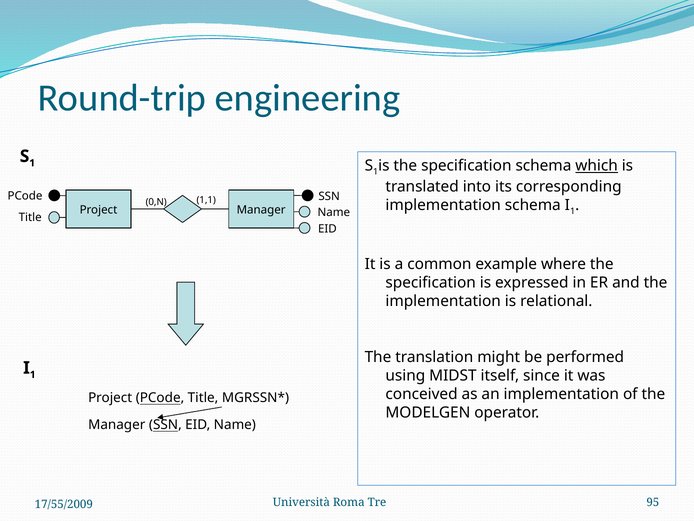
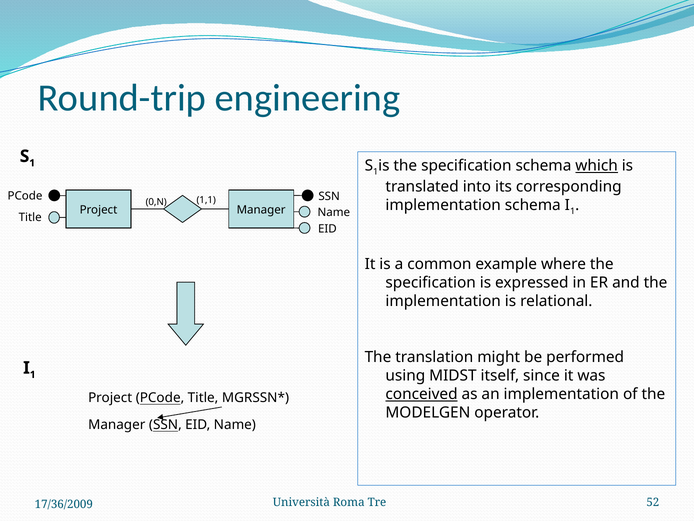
conceived underline: none -> present (422, 394)
95: 95 -> 52 (653, 502)
17/55/2009: 17/55/2009 -> 17/36/2009 (64, 504)
